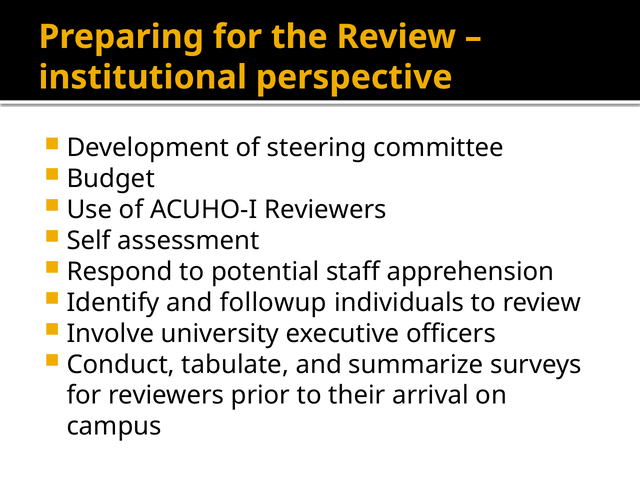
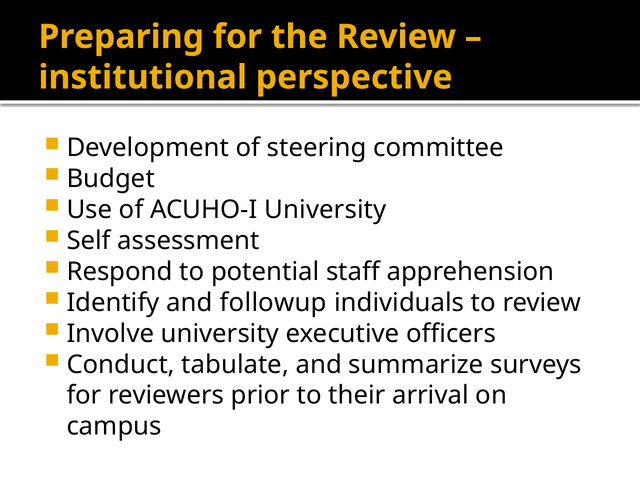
ACUHO-I Reviewers: Reviewers -> University (325, 210)
